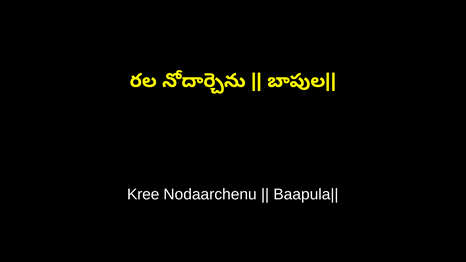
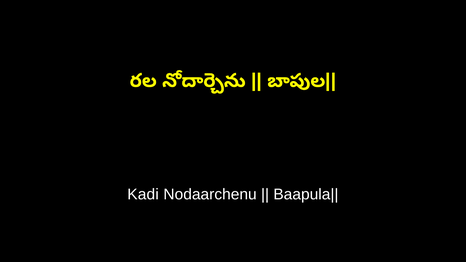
Kree: Kree -> Kadi (143, 194)
